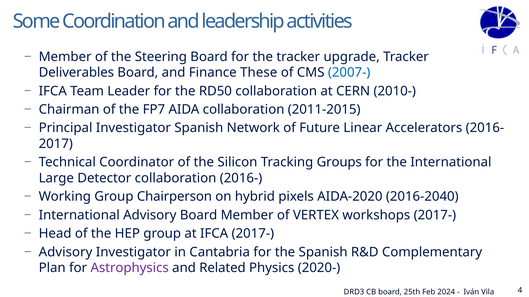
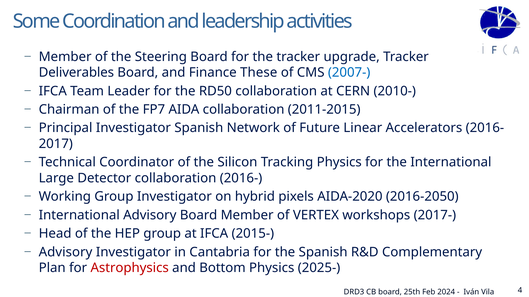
Tracking Groups: Groups -> Physics (339, 163)
Group Chairperson: Chairperson -> Investigator (174, 197)
2016-2040: 2016-2040 -> 2016-2050 (422, 197)
IFCA 2017-: 2017- -> 2015- (253, 234)
Astrophysics colour: purple -> red (130, 268)
Related: Related -> Bottom (222, 268)
2020-: 2020- -> 2025- (319, 268)
